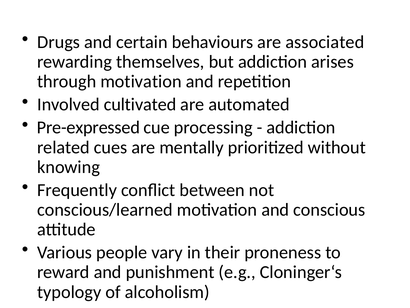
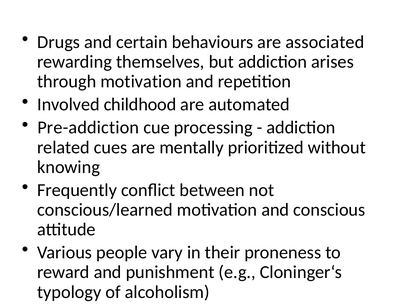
cultivated: cultivated -> childhood (140, 104)
Pre-expressed: Pre-expressed -> Pre-addiction (88, 127)
